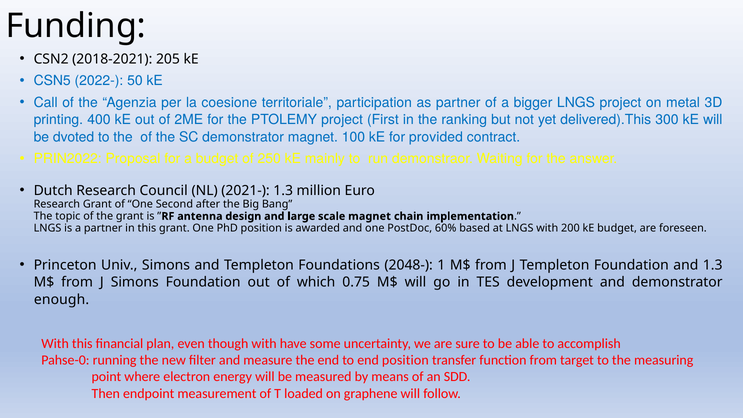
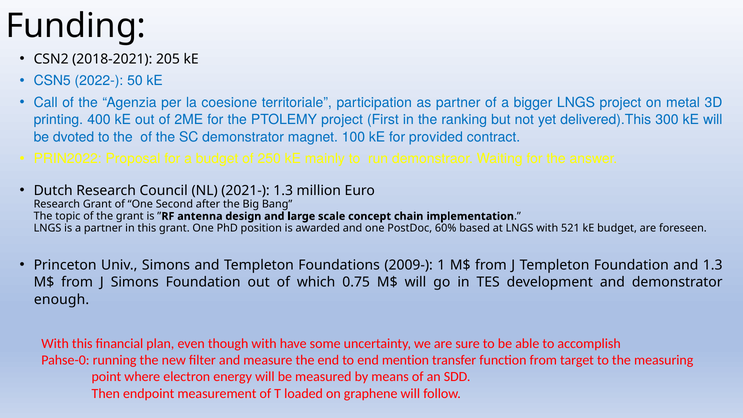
scale magnet: magnet -> concept (370, 216)
200: 200 -> 521 (570, 228)
2048-: 2048- -> 2009- (409, 265)
end position: position -> mention (405, 360)
